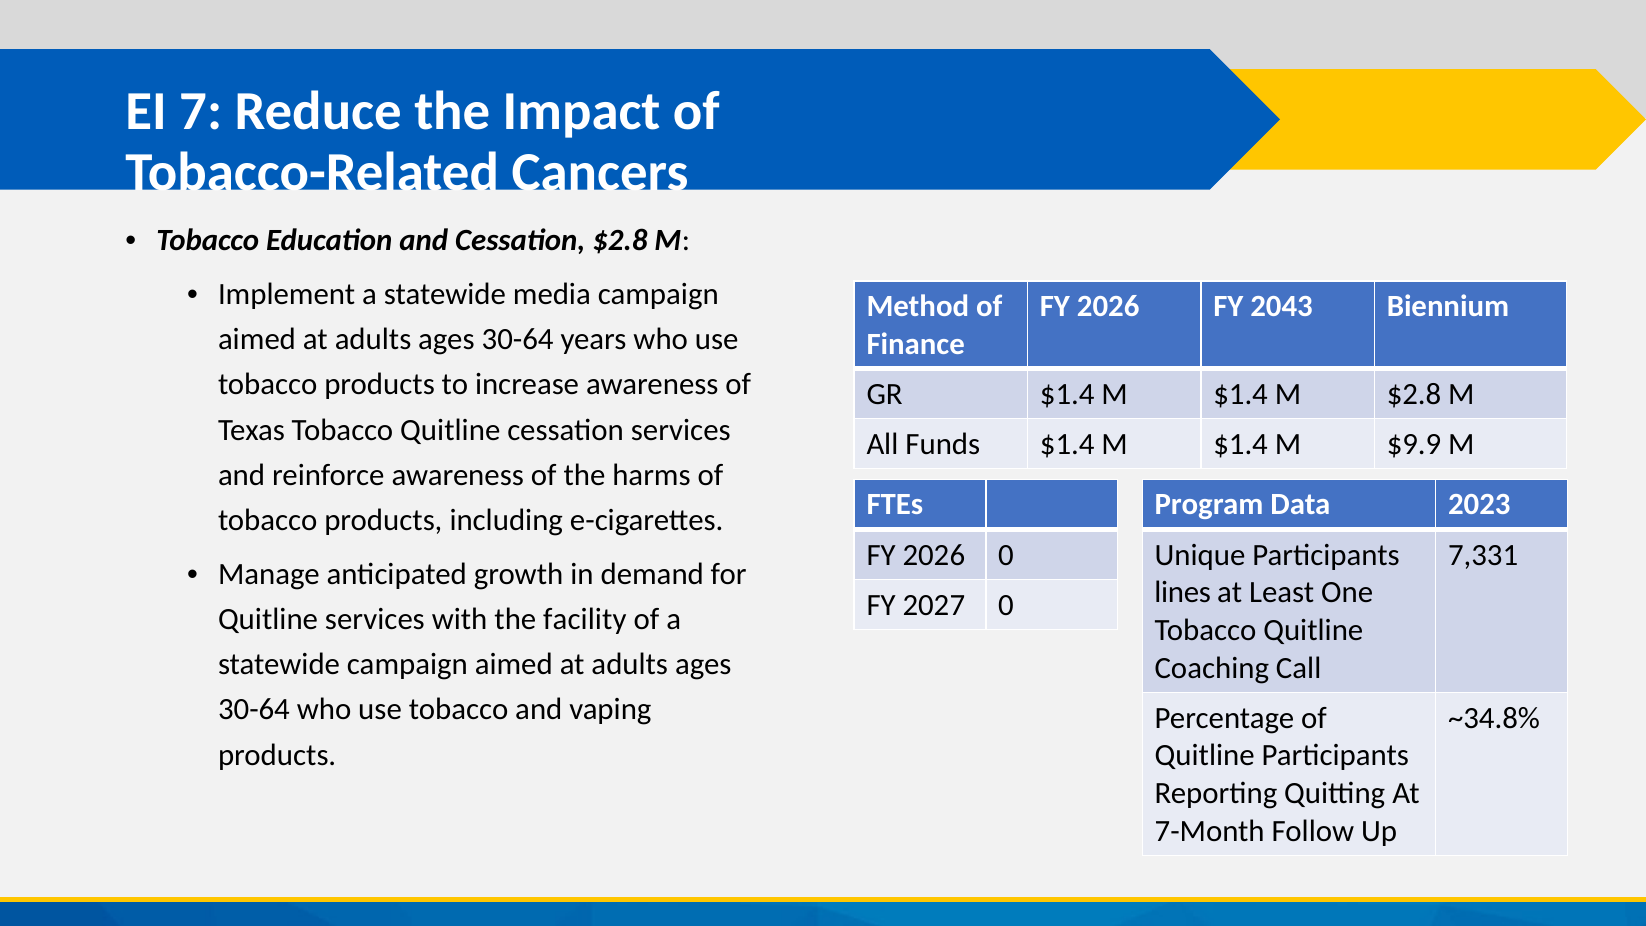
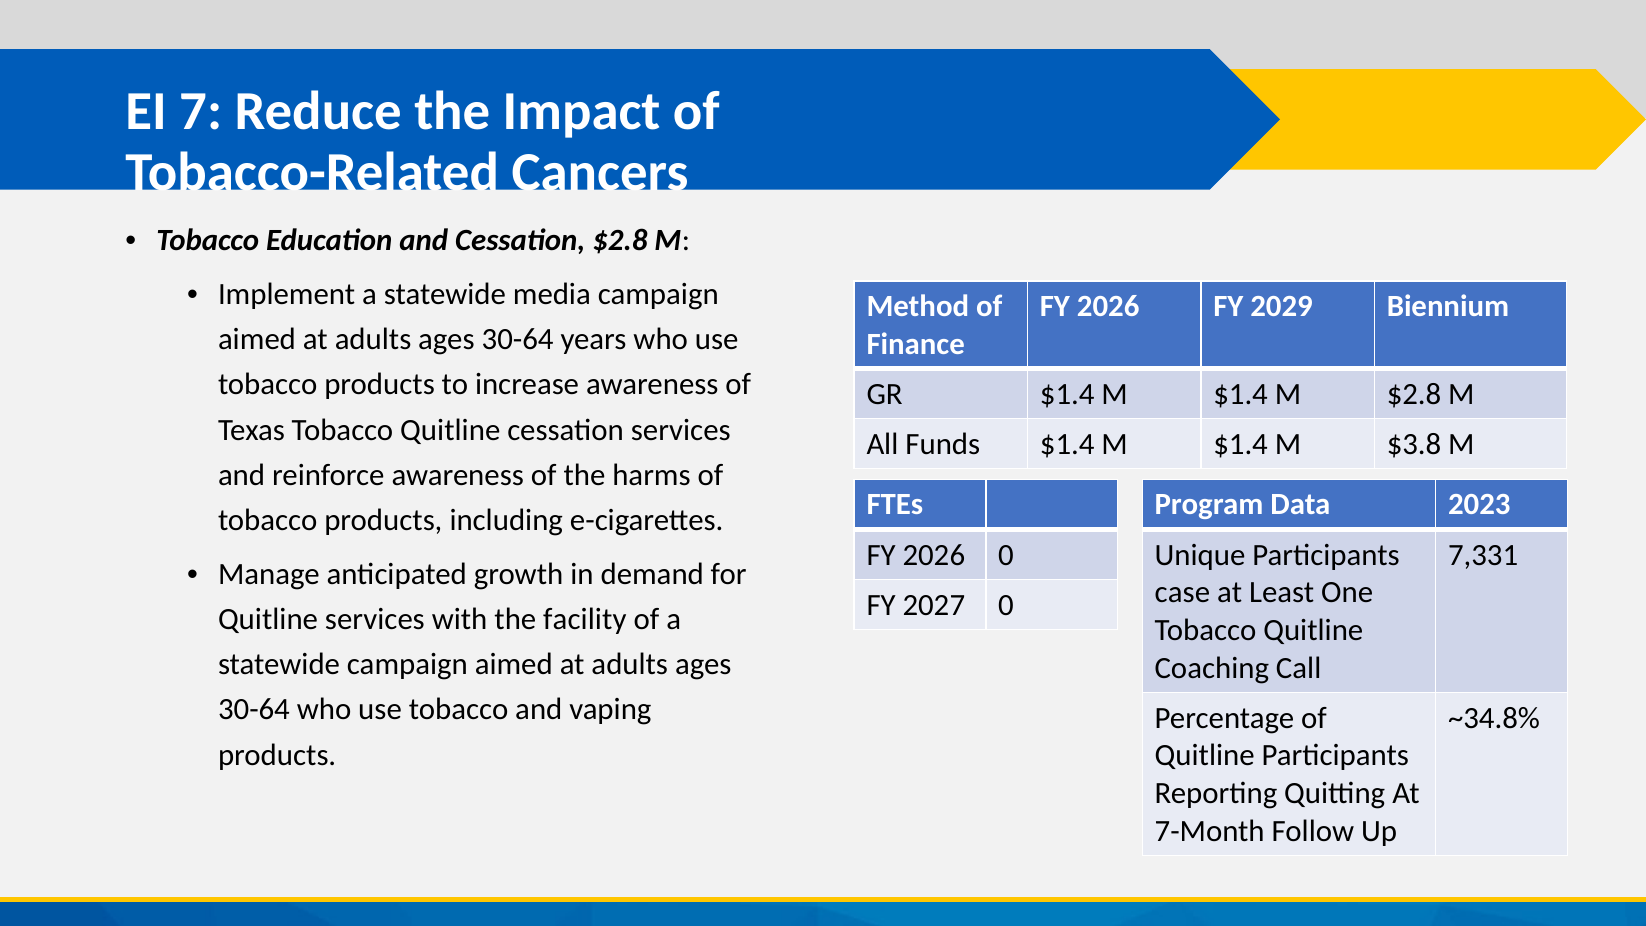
2043: 2043 -> 2029 (1282, 306)
$9.9: $9.9 -> $3.8 (1414, 444)
lines: lines -> case (1182, 592)
